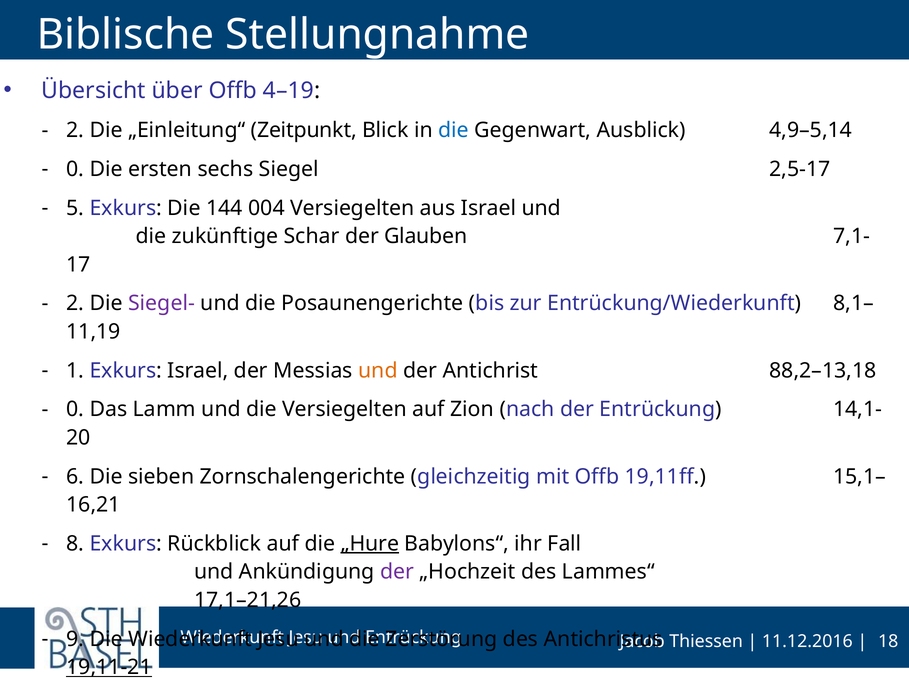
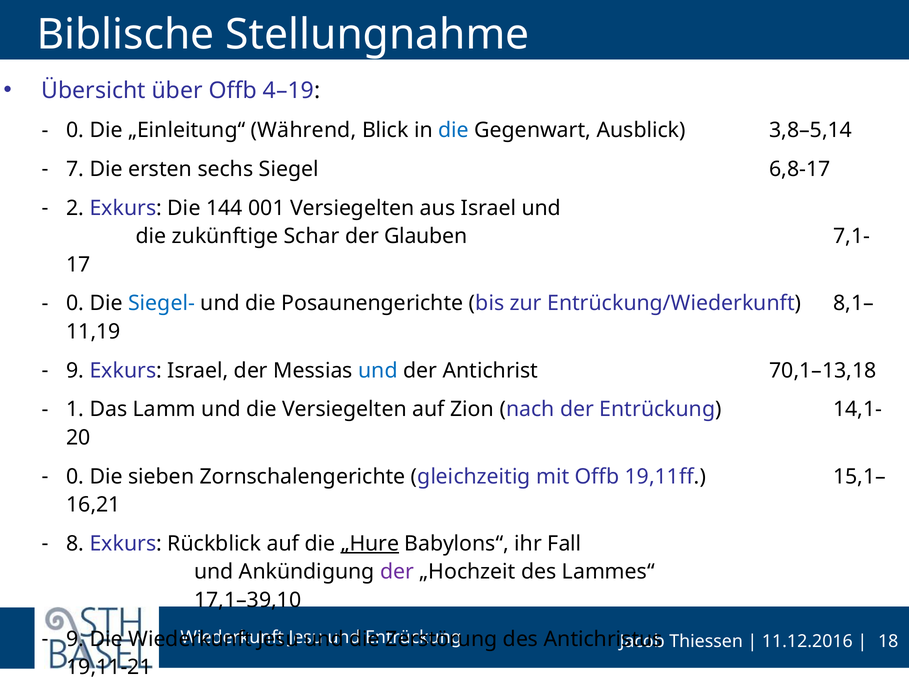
2: 2 -> 0 (75, 130)
Zeitpunkt: Zeitpunkt -> Während (304, 130)
4,9–5,14: 4,9–5,14 -> 3,8–5,14 (811, 130)
0: 0 -> 7 (75, 169)
2,5-17: 2,5-17 -> 6,8-17 (800, 169)
5: 5 -> 2 (75, 208)
004: 004 -> 001 (266, 208)
2: 2 -> 0 (75, 303)
Siegel- colour: purple -> blue (162, 303)
1: 1 -> 9 (75, 370)
und colour: orange -> blue (378, 370)
88,2–13,18: 88,2–13,18 -> 70,1–13,18 (823, 370)
0: 0 -> 1 (75, 409)
6: 6 -> 0 (75, 476)
17,1–21,26: 17,1–21,26 -> 17,1–39,10 (248, 600)
19,11-21 underline: present -> none (109, 667)
